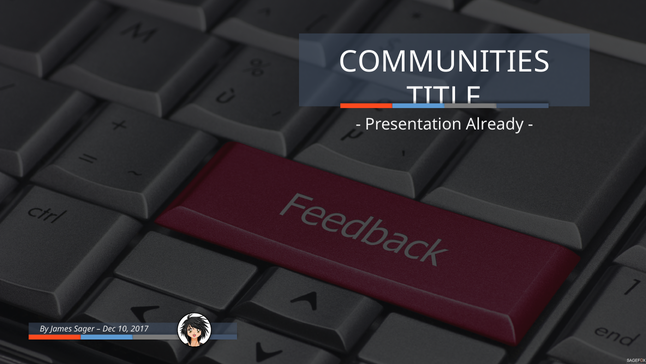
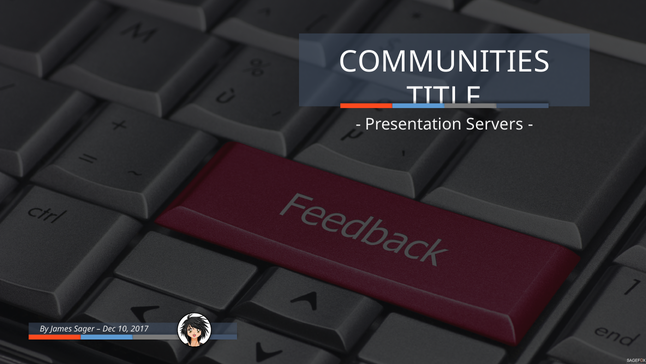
Already: Already -> Servers (495, 124)
